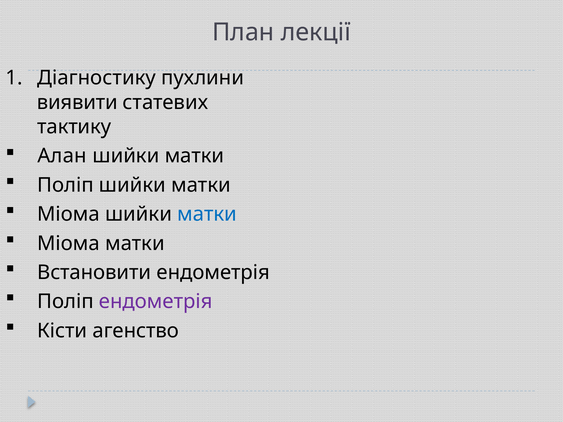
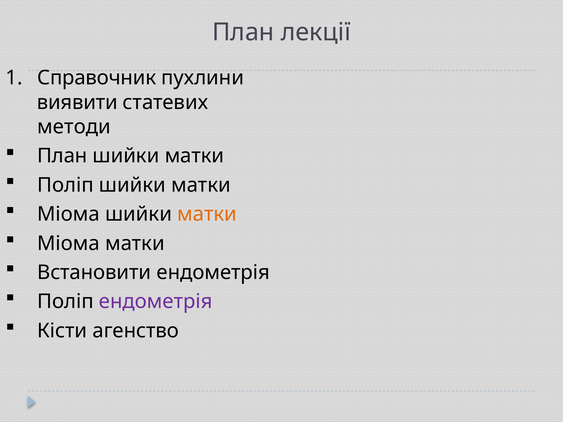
Діагностику: Діагностику -> Справочник (97, 78)
тактику: тактику -> методи (74, 127)
Алан: Алан -> План (62, 156)
матки colour: blue -> orange (207, 214)
